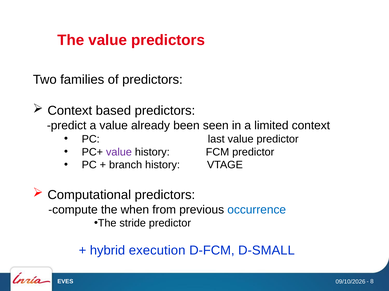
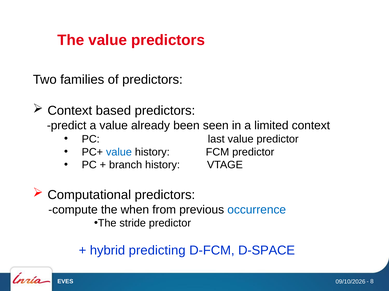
value colour: purple -> blue (119, 152)
execution: execution -> predicting (157, 251)
D-SMALL: D-SMALL -> D-SPACE (267, 251)
